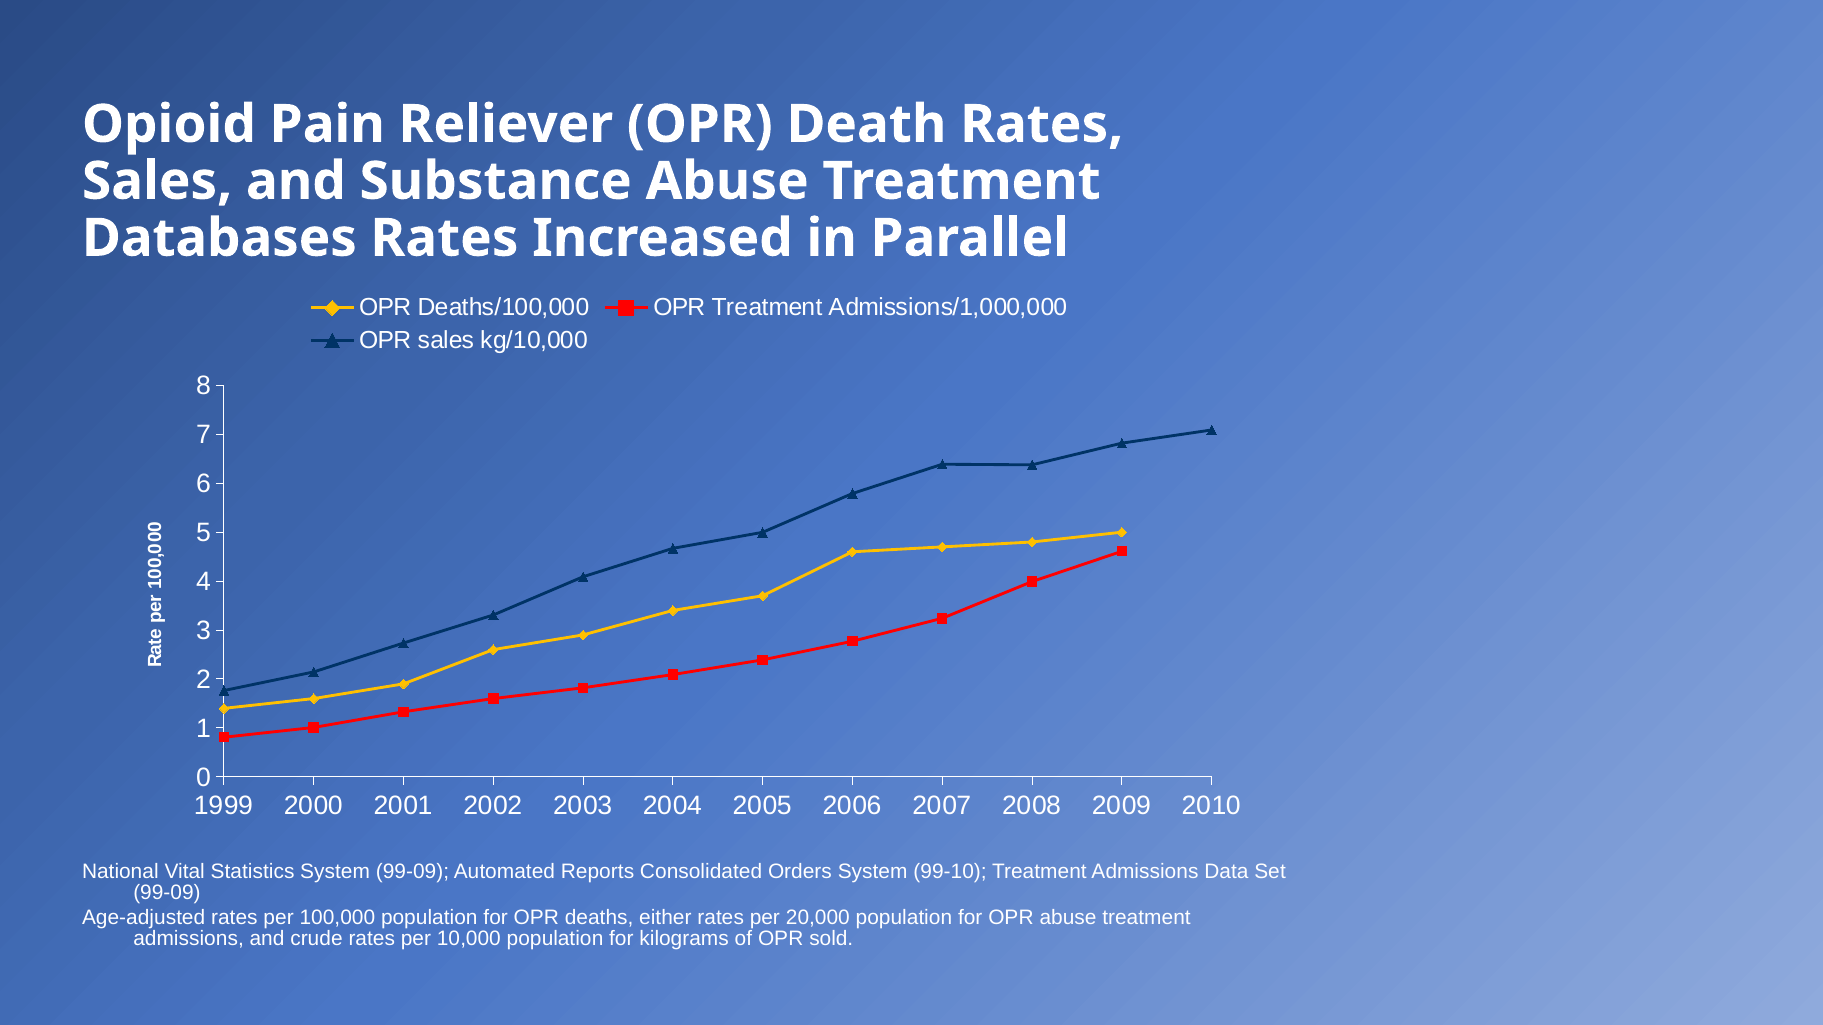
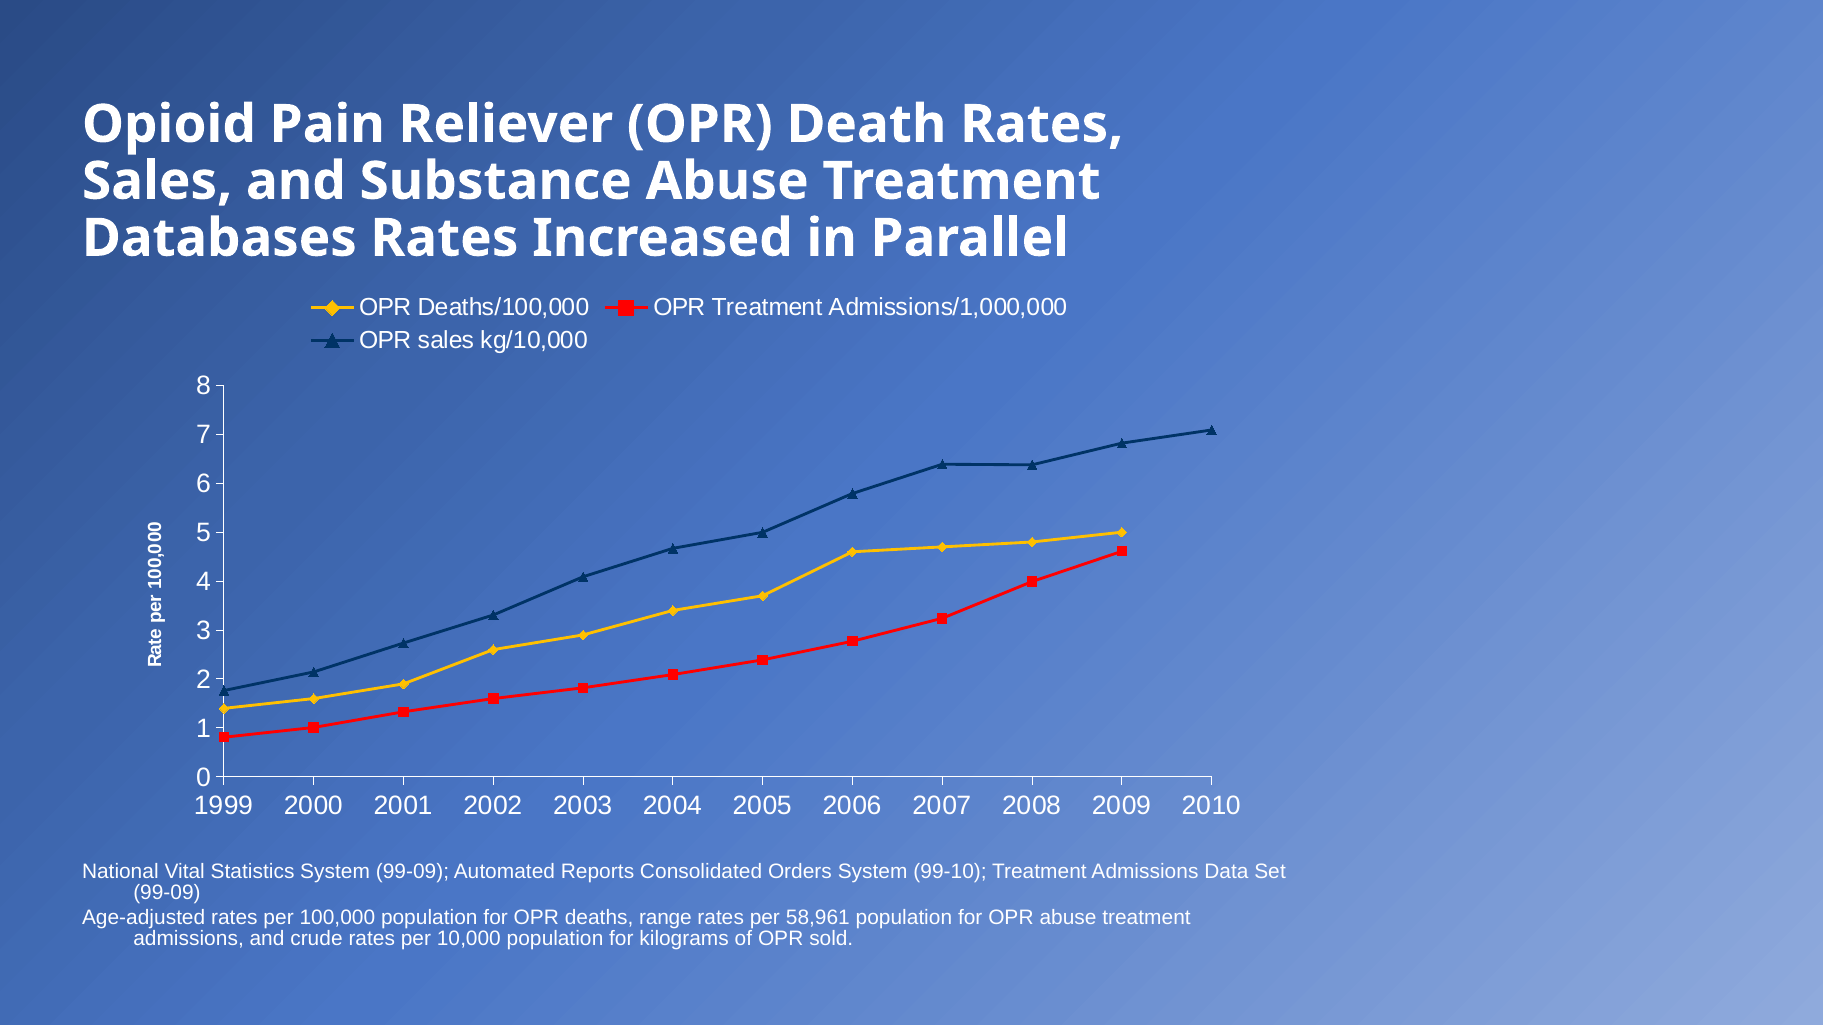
either: either -> range (665, 918)
20,000: 20,000 -> 58,961 (818, 918)
